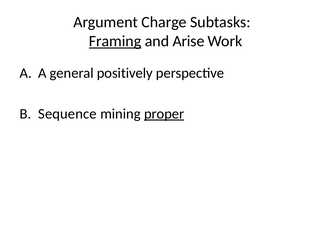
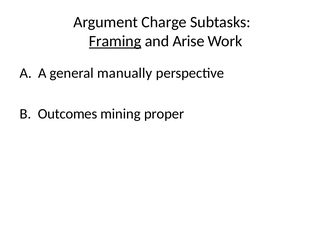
positively: positively -> manually (125, 73)
Sequence: Sequence -> Outcomes (68, 114)
proper underline: present -> none (164, 114)
